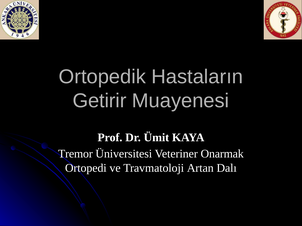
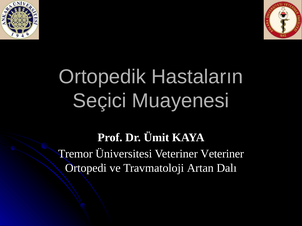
Getirir: Getirir -> Seçici (100, 101)
Veteriner Onarmak: Onarmak -> Veteriner (222, 154)
